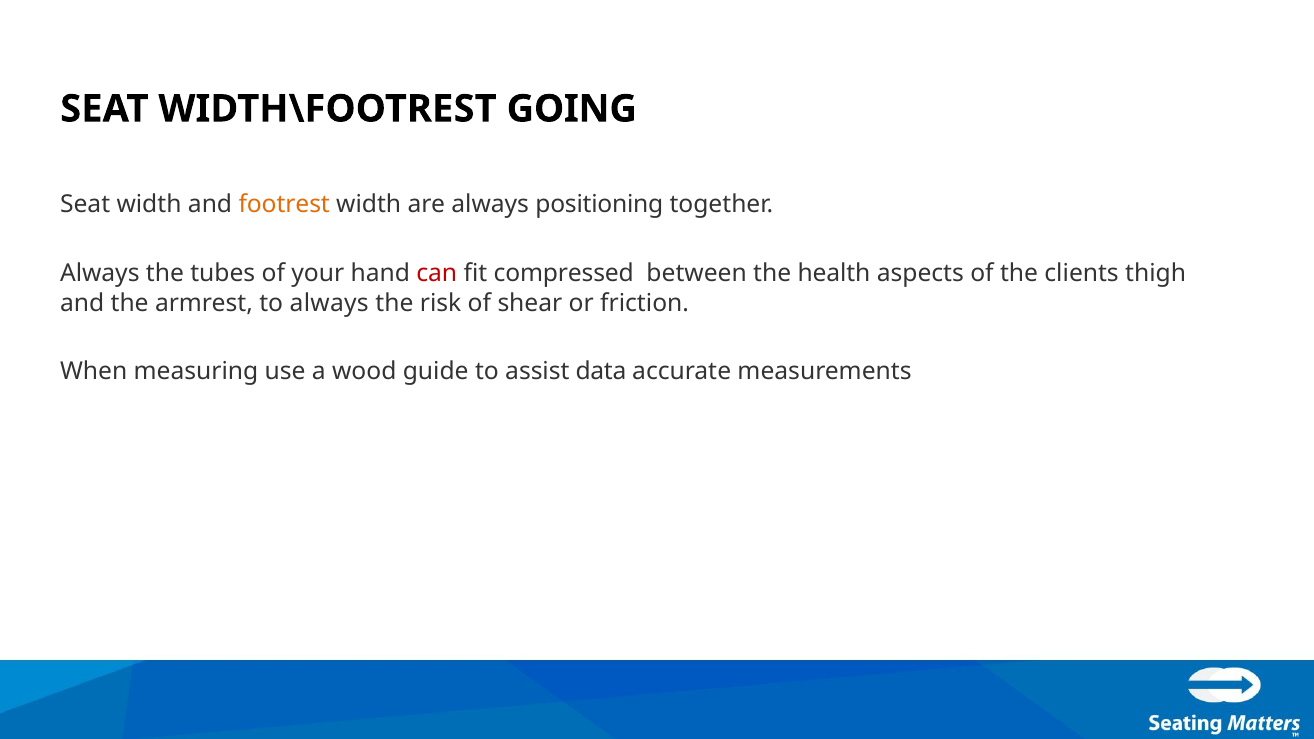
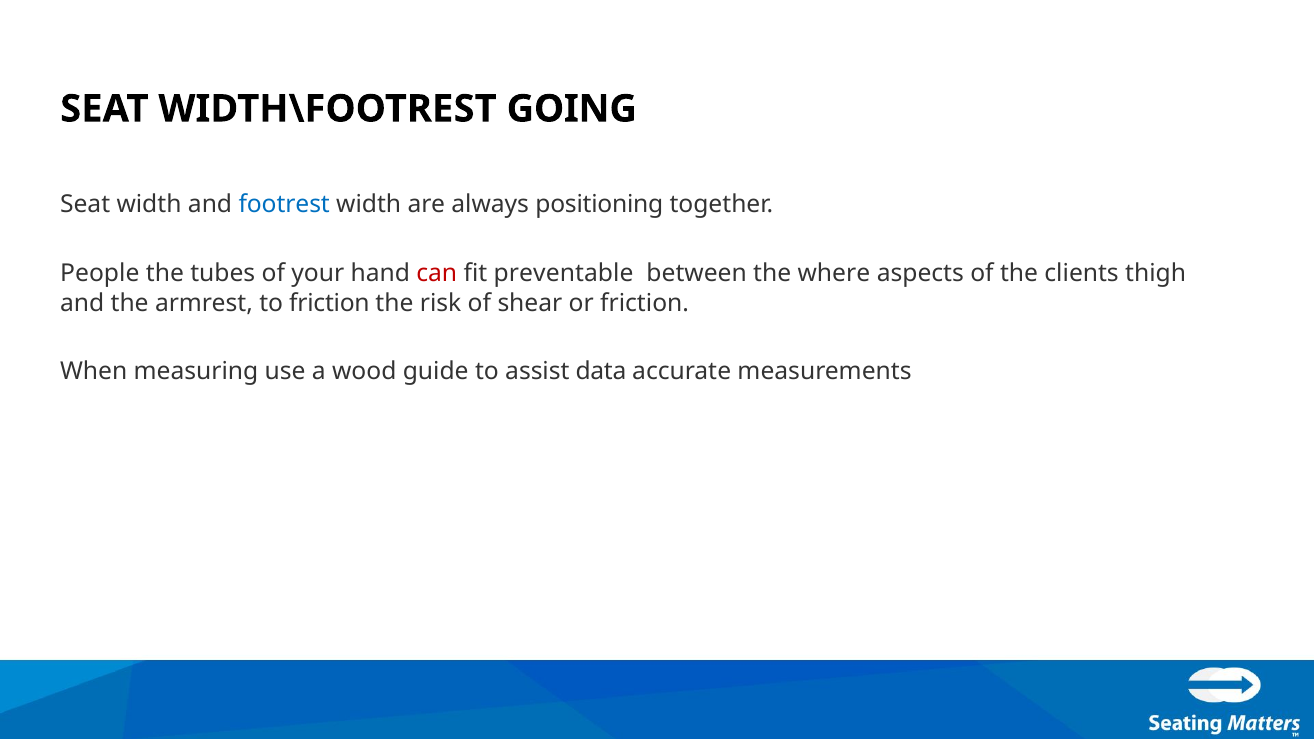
footrest colour: orange -> blue (284, 204)
Always: Always -> People (100, 273)
compressed: compressed -> preventable (564, 273)
health: health -> where (834, 273)
to always: always -> friction (329, 303)
